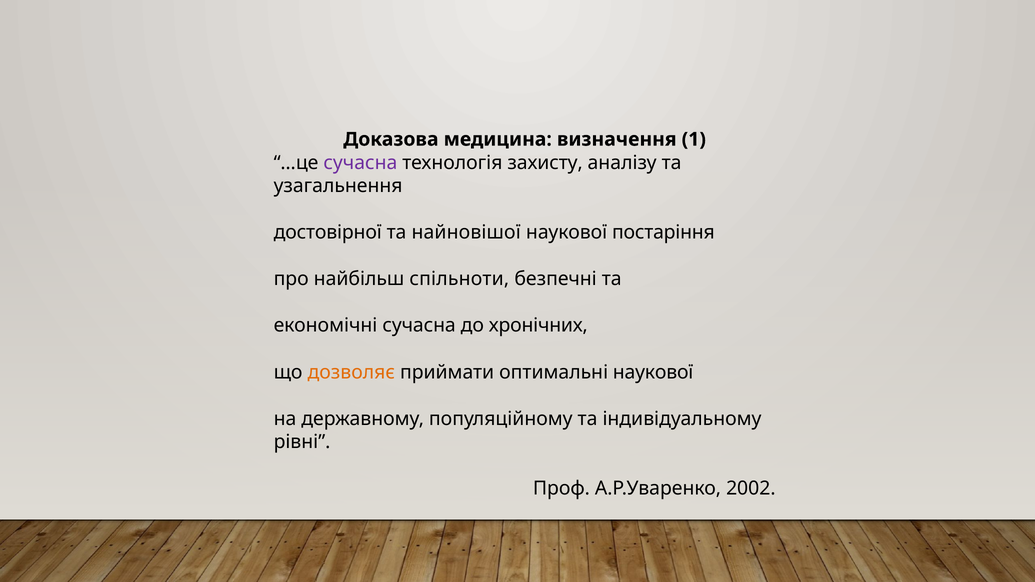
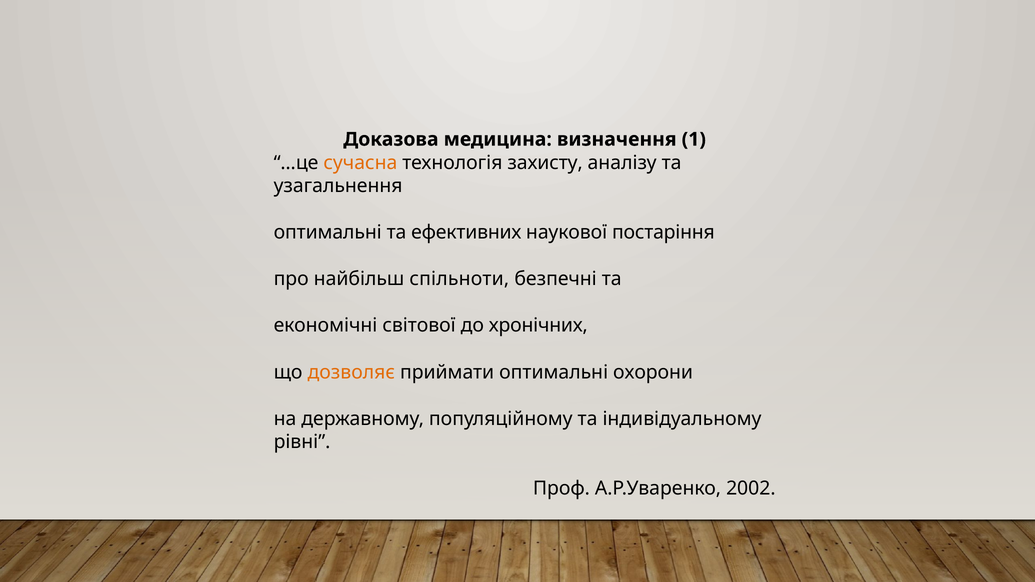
сучасна colour: purple -> orange (360, 163)
достовірної: достовірної -> оптимальні (328, 233)
найновішої: найновішої -> ефективних (466, 233)
економічні сучасна: сучасна -> світової (419, 326)
оптимальні наукової: наукової -> охорони (653, 372)
